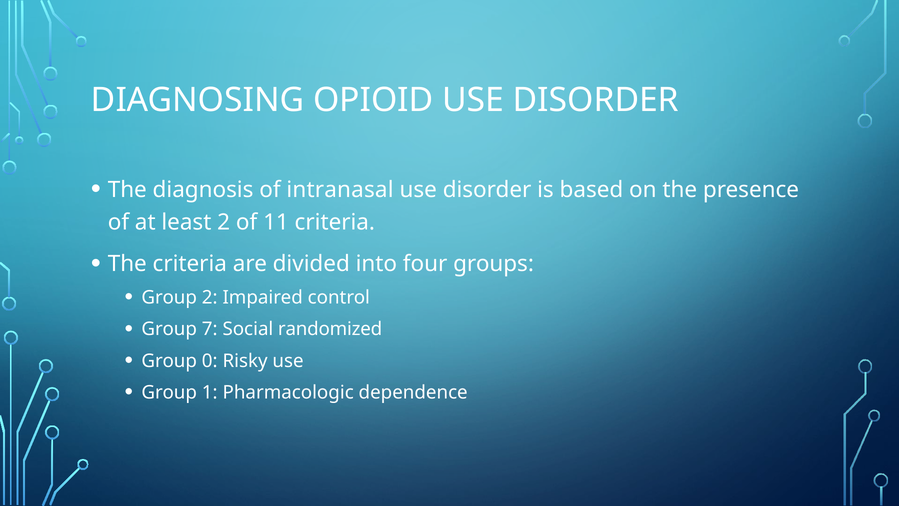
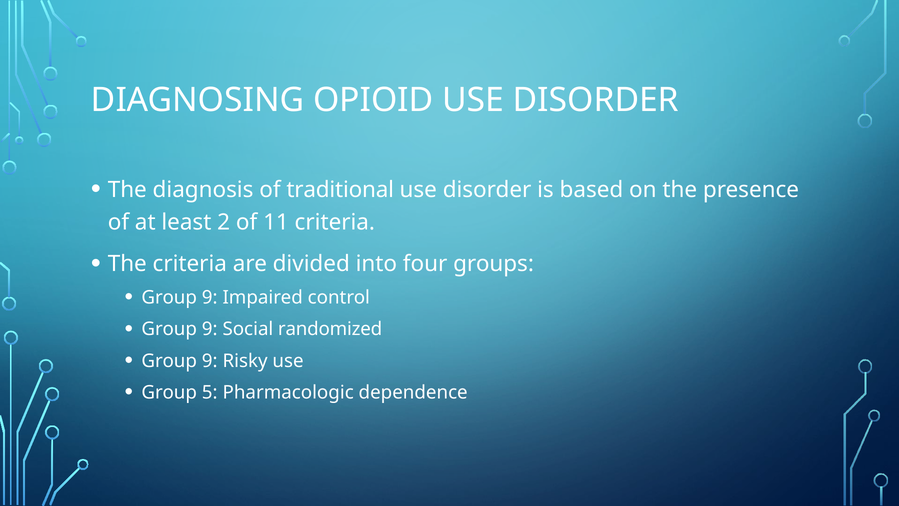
intranasal: intranasal -> traditional (340, 190)
2: 2 -> 9 (210, 297)
7: 7 -> 9 (210, 329)
0: 0 -> 9 (210, 361)
1: 1 -> 5 (210, 392)
